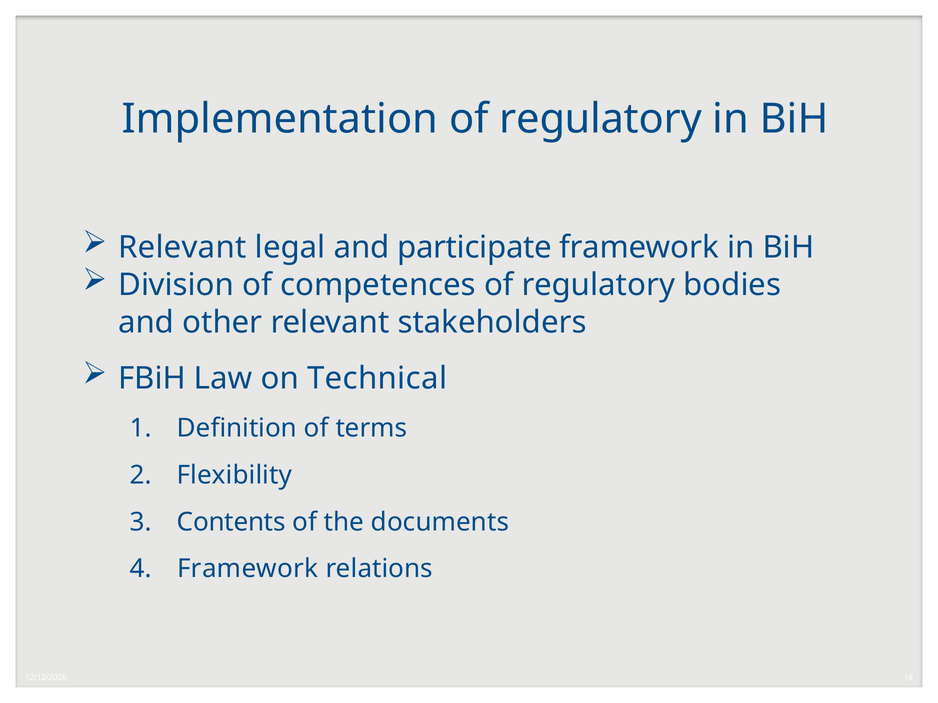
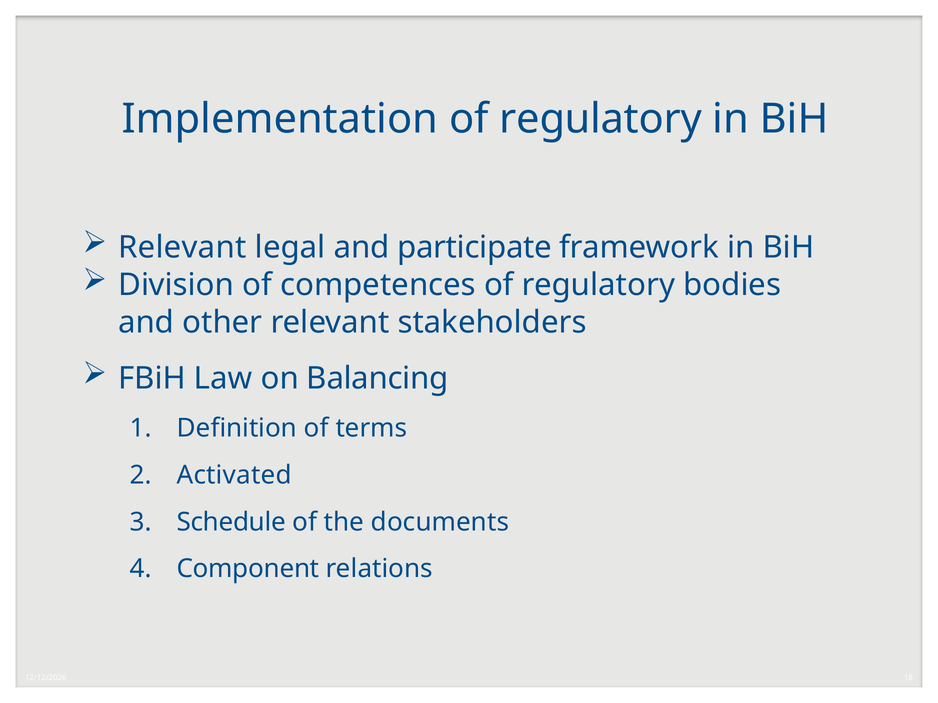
Technical: Technical -> Balancing (377, 379)
Flexibility: Flexibility -> Activated (234, 475)
Contents: Contents -> Schedule (231, 522)
Framework: Framework -> Component (248, 569)
